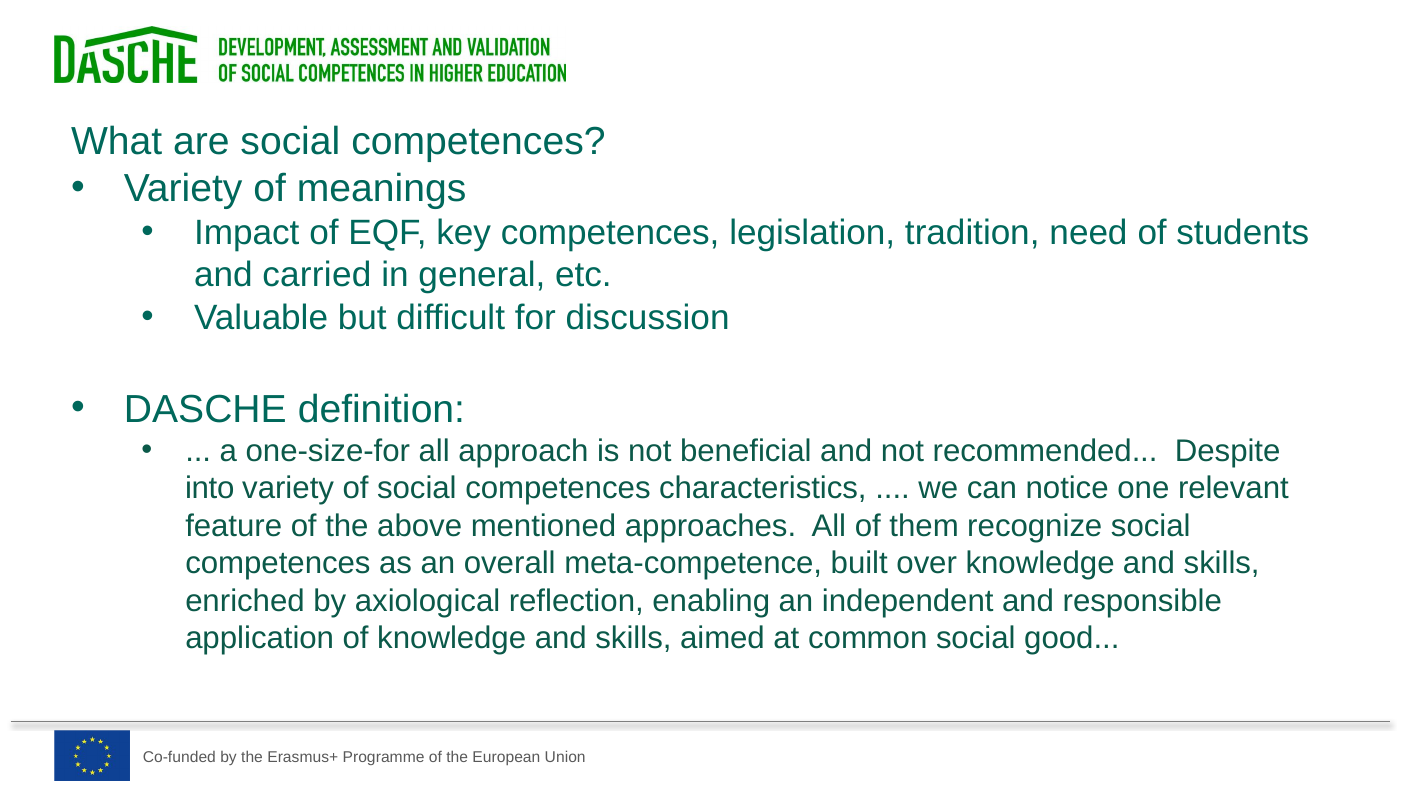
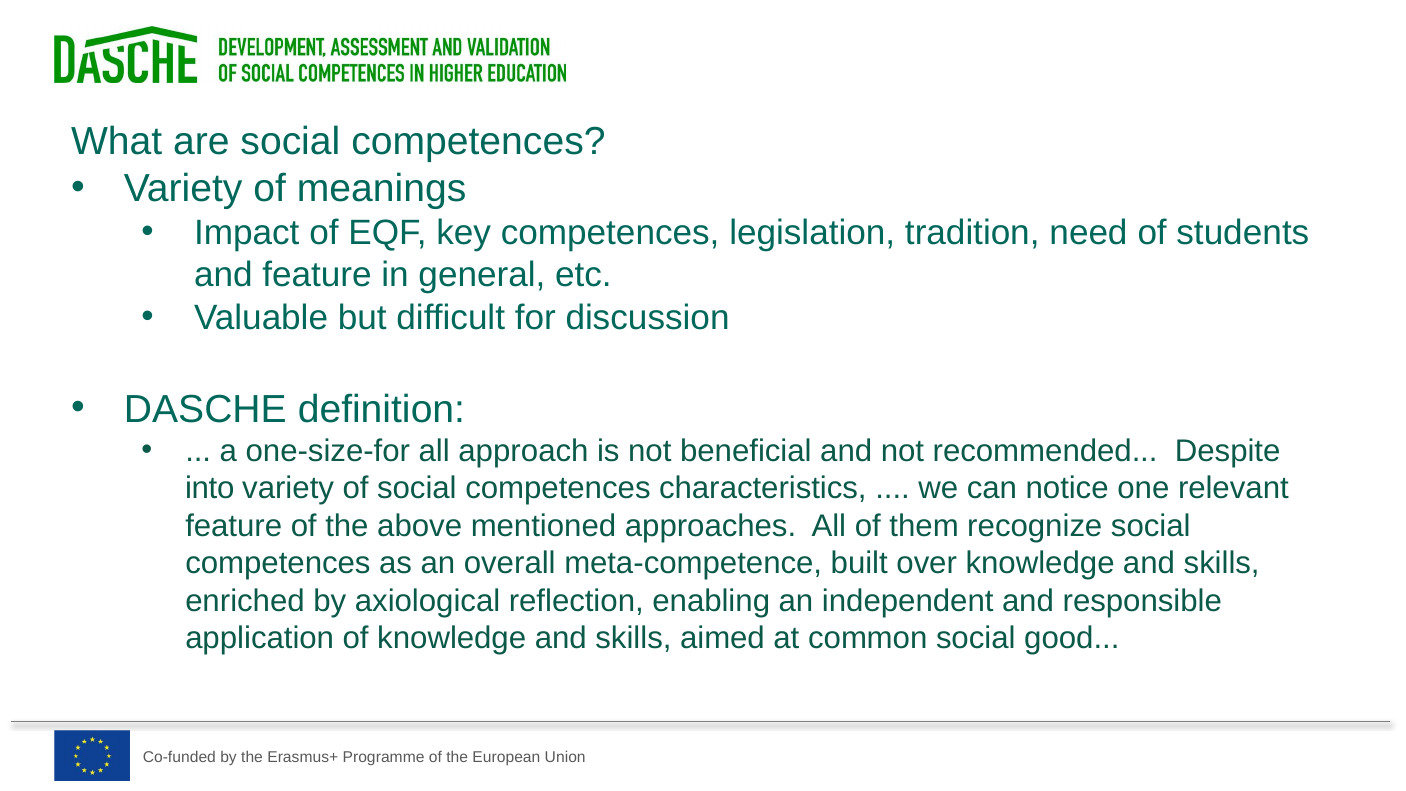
and carried: carried -> feature (317, 275)
